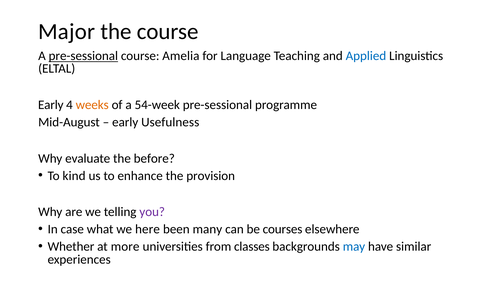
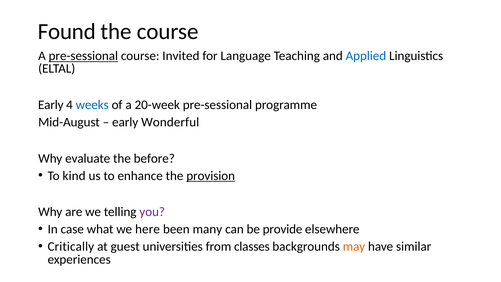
Major: Major -> Found (67, 31)
Amelia: Amelia -> Invited (181, 56)
weeks colour: orange -> blue (92, 105)
54-week: 54-week -> 20-week (157, 105)
Usefulness: Usefulness -> Wonderful (170, 122)
provision underline: none -> present (211, 176)
courses: courses -> provide (283, 229)
Whether: Whether -> Critically (71, 247)
more: more -> guest (125, 247)
may colour: blue -> orange (354, 247)
